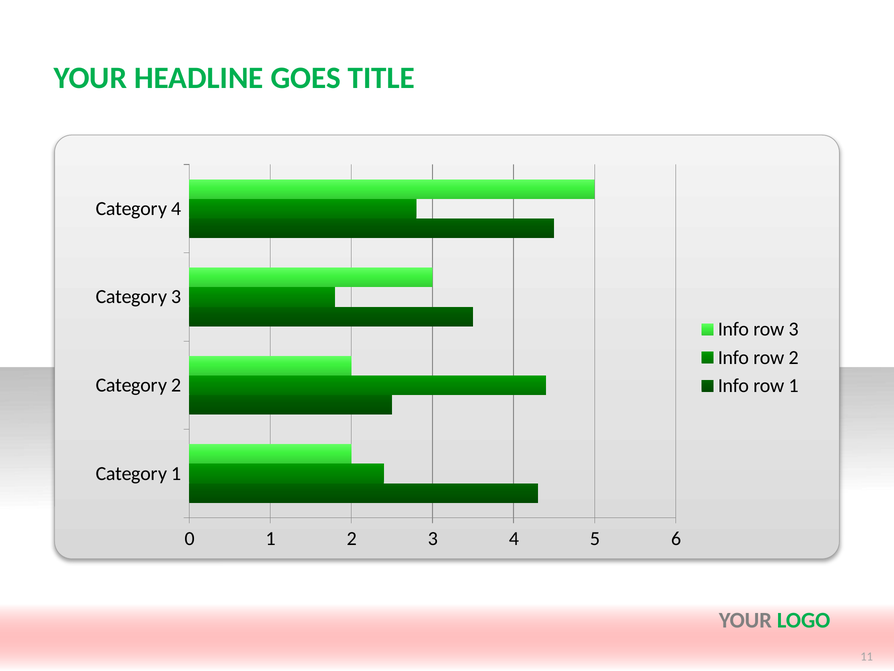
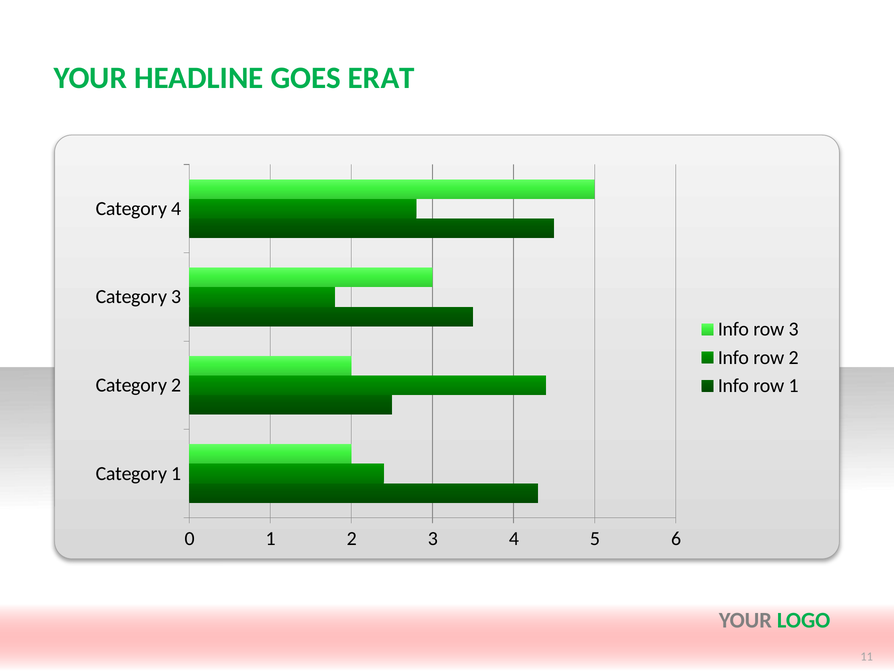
TITLE: TITLE -> ERAT (381, 78)
